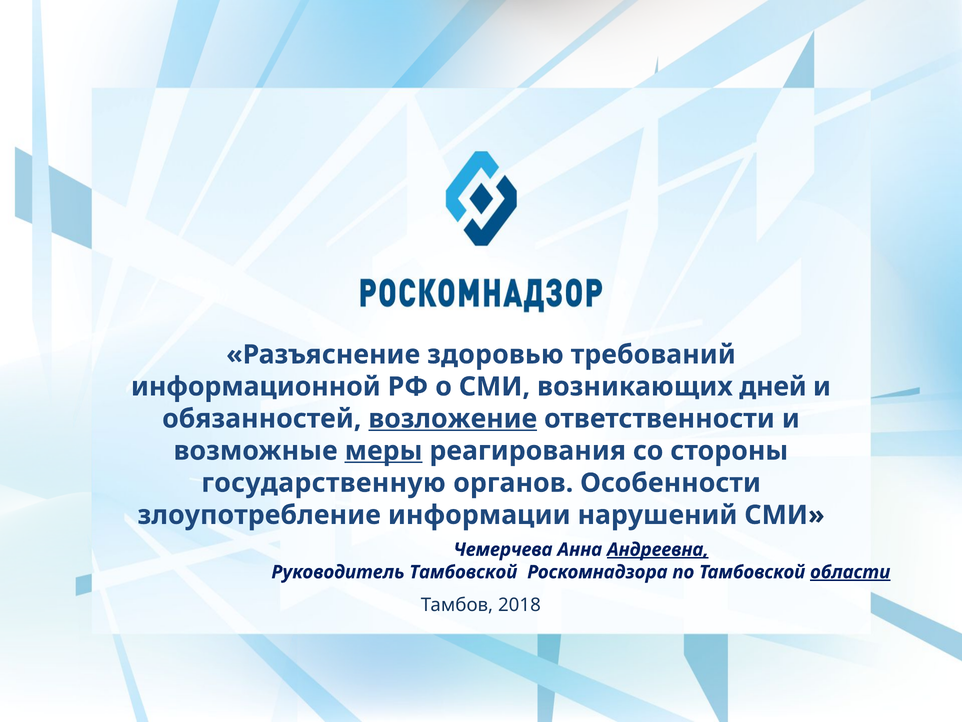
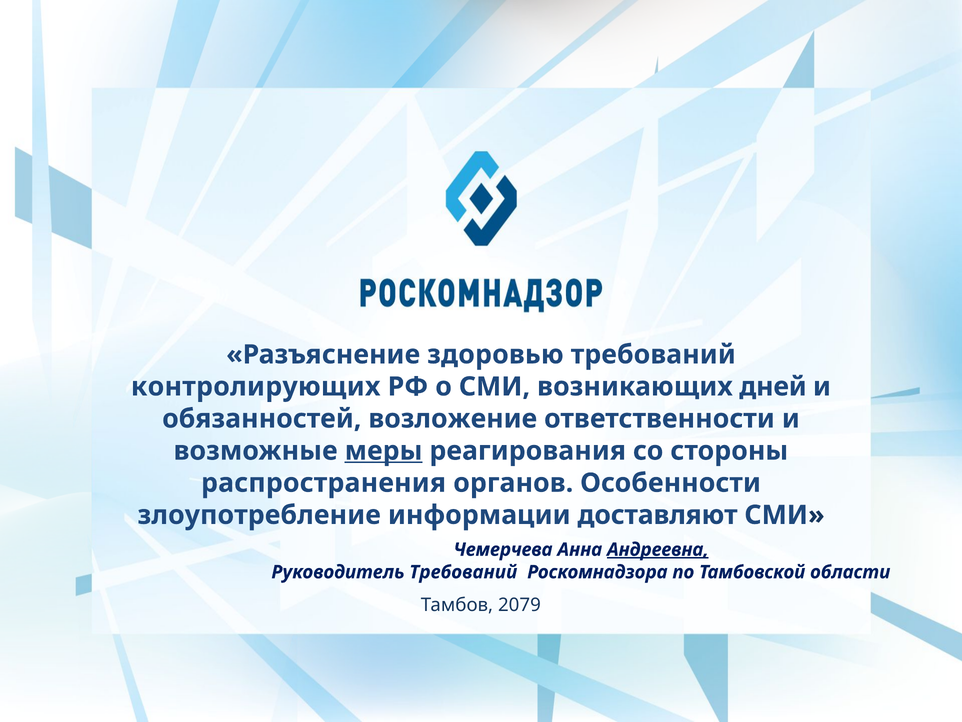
информационной: информационной -> контролирующих (256, 386)
возложение underline: present -> none (453, 418)
государственную: государственную -> распространения (324, 483)
нарушений: нарушений -> доставляют (658, 515)
Руководитель Тамбовской: Тамбовской -> Требований (463, 572)
области underline: present -> none (850, 572)
2018: 2018 -> 2079 (519, 605)
